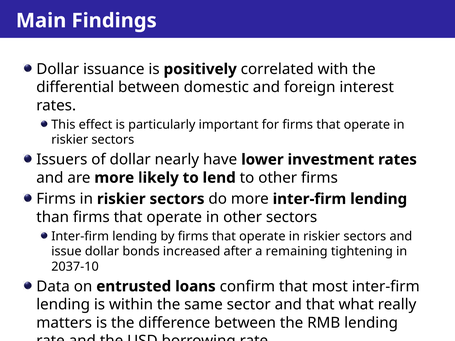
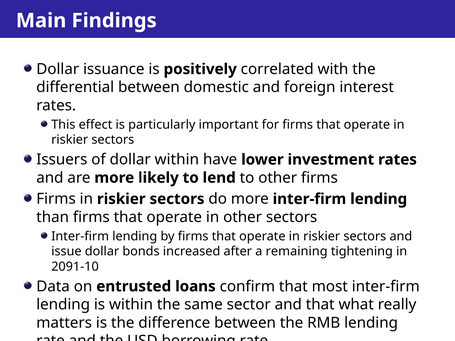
dollar nearly: nearly -> within (177, 160)
2037-10: 2037-10 -> 2091-10 (75, 267)
